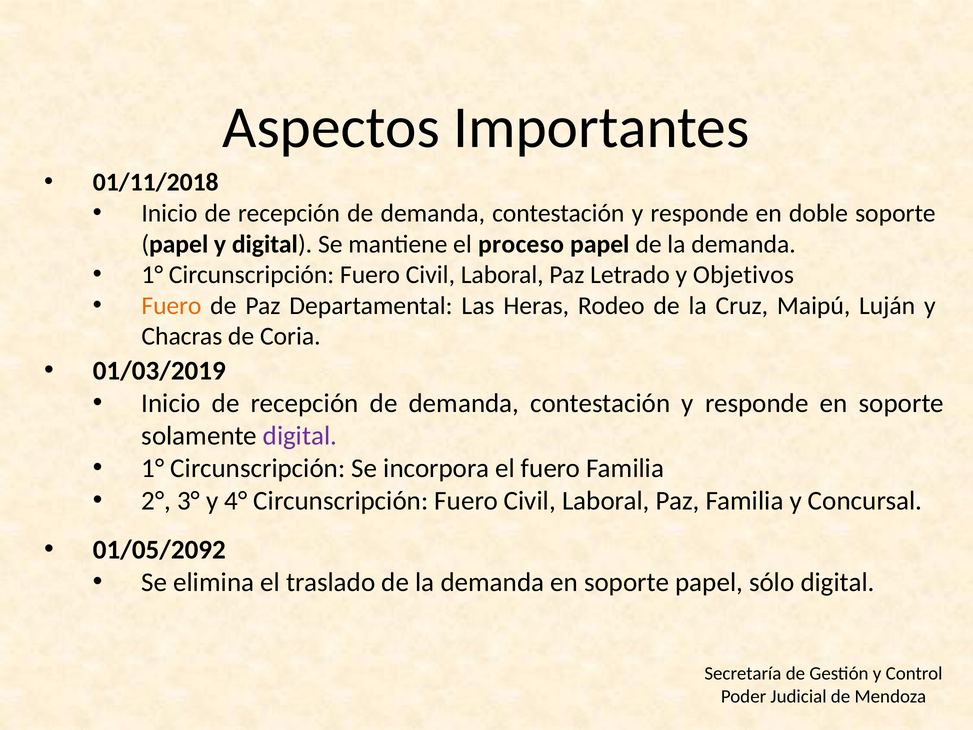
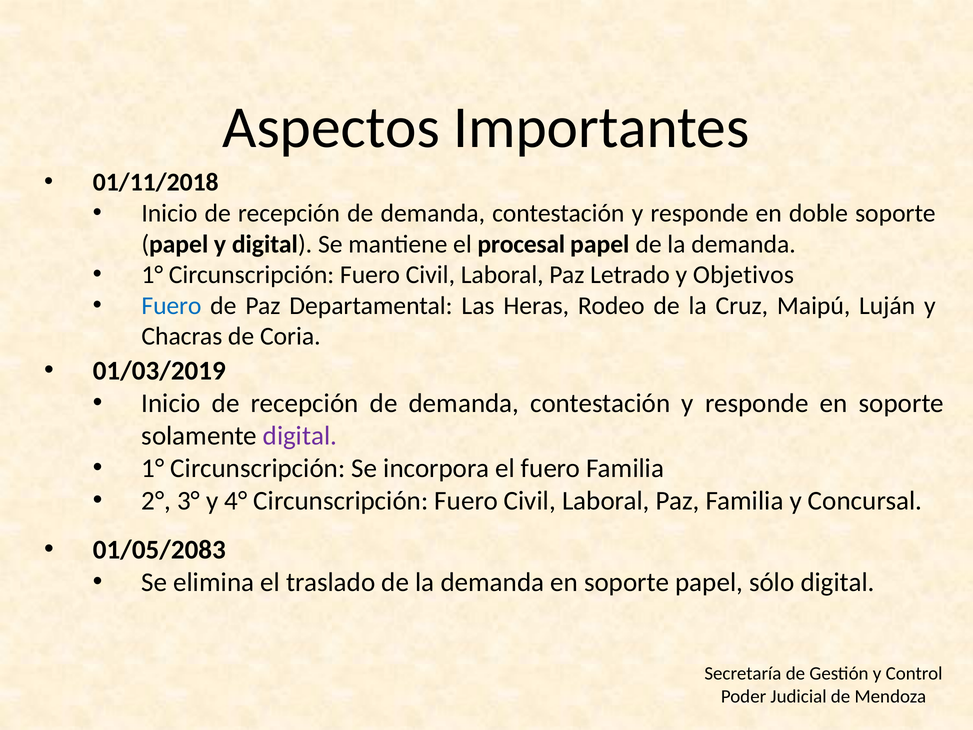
proceso: proceso -> procesal (521, 244)
Fuero colour: orange -> blue (171, 306)
01/05/2092: 01/05/2092 -> 01/05/2083 (159, 550)
